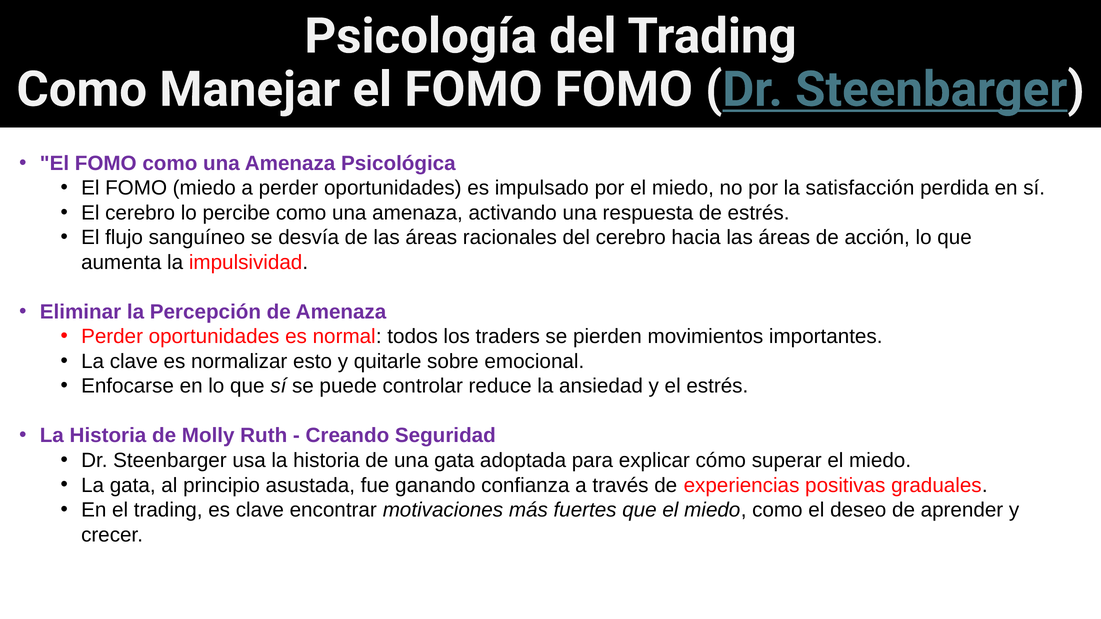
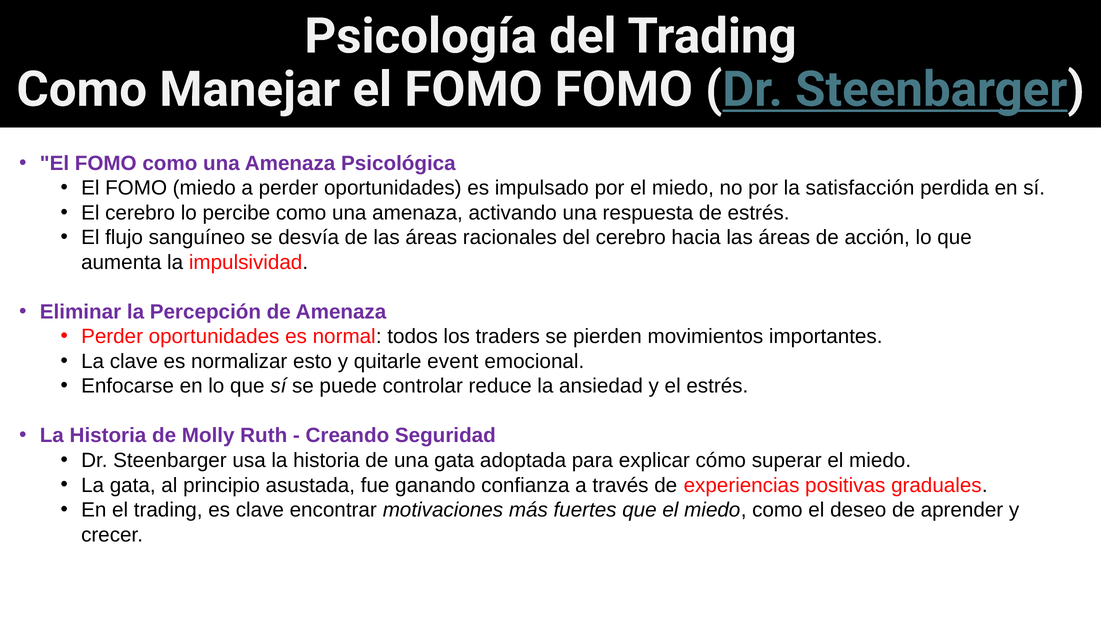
sobre: sobre -> event (453, 362)
